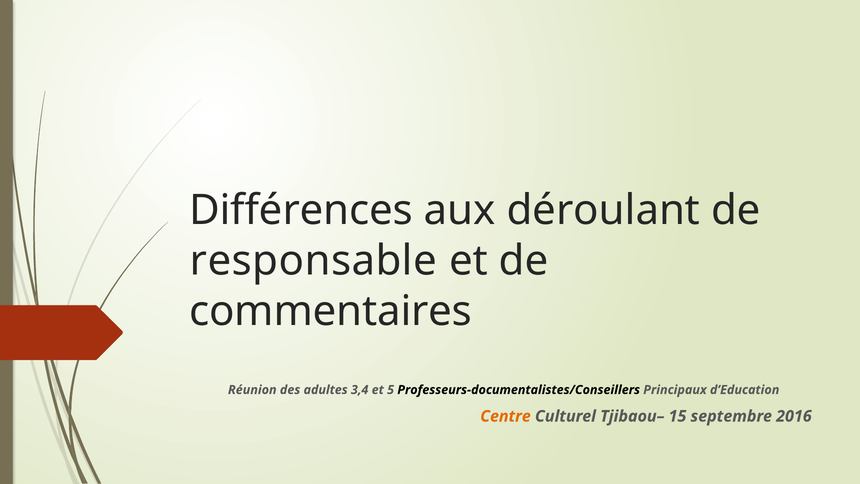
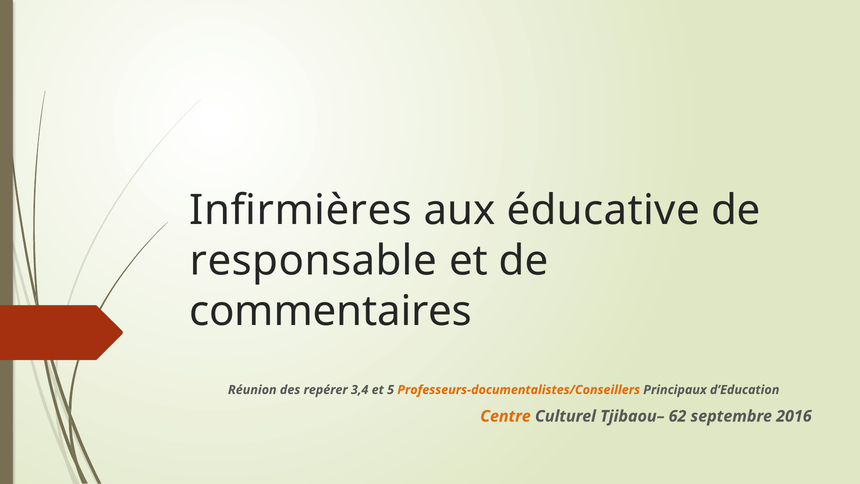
Différences: Différences -> Infirmières (301, 210)
déroulant: déroulant -> éducative (603, 210)
adultes: adultes -> repérer (326, 390)
Professeurs-documentalistes/Conseillers colour: black -> orange (519, 390)
15: 15 -> 62 (677, 416)
